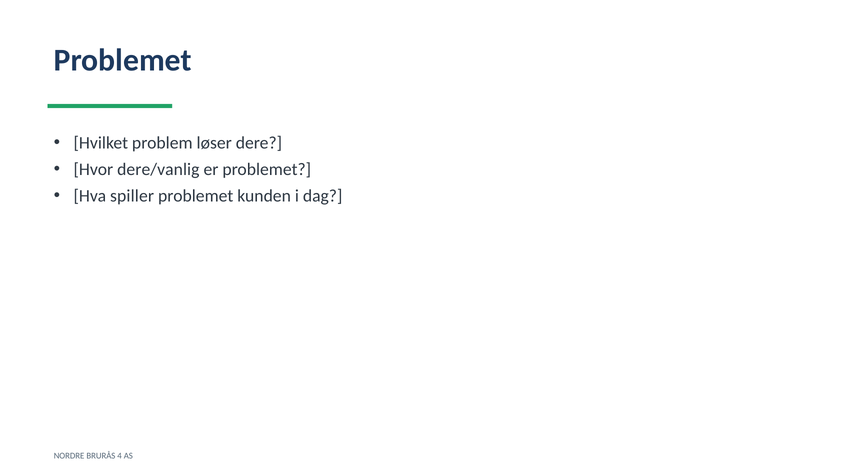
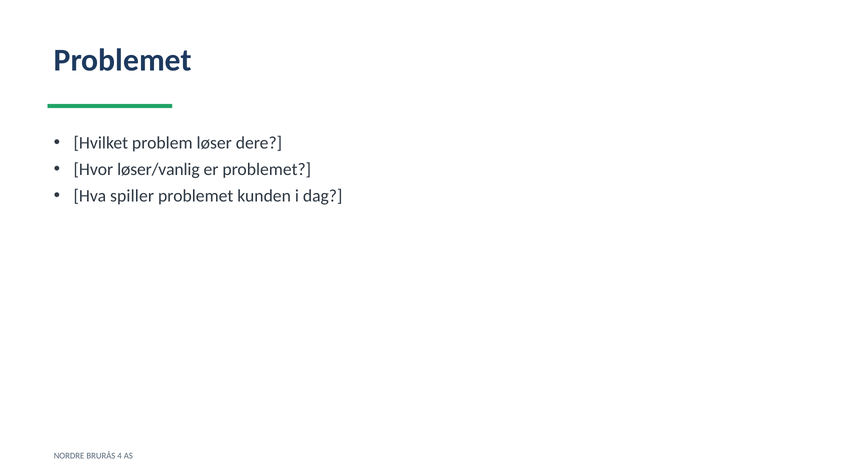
dere/vanlig: dere/vanlig -> løser/vanlig (158, 170)
